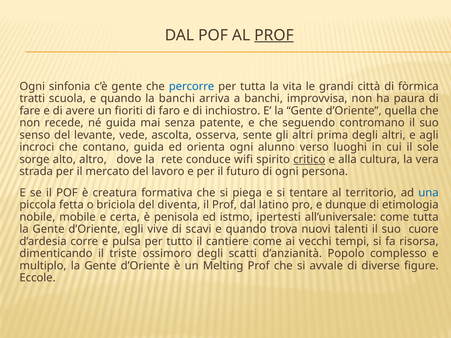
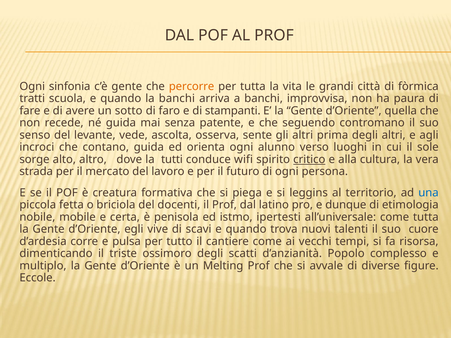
PROF underline: present -> none (274, 35)
percorre colour: blue -> orange (192, 86)
fioriti: fioriti -> sotto (129, 111)
inchiostro: inchiostro -> stampanti (233, 111)
rete: rete -> tutti (172, 160)
tentare: tentare -> leggins (309, 193)
diventa: diventa -> docenti (179, 205)
